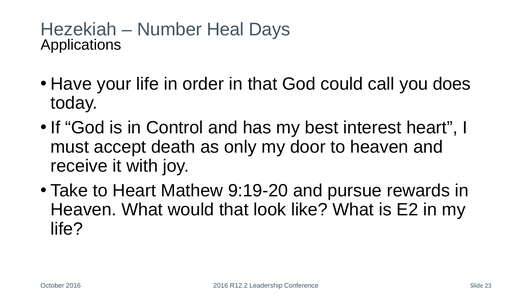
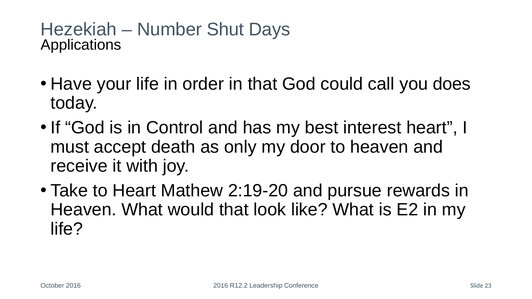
Heal: Heal -> Shut (225, 29)
9:19-20: 9:19-20 -> 2:19-20 (258, 191)
